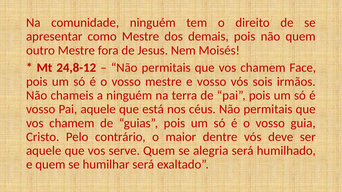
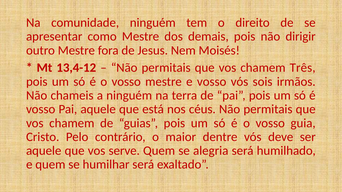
não quem: quem -> dirigir (301, 37)
24,8-12: 24,8-12 -> 13,4-12 (76, 68)
Face: Face -> Três (303, 68)
